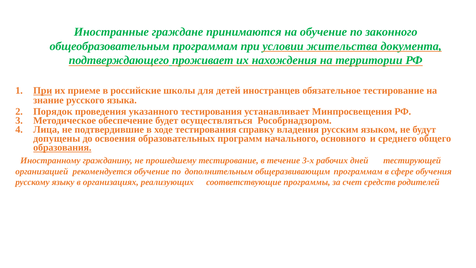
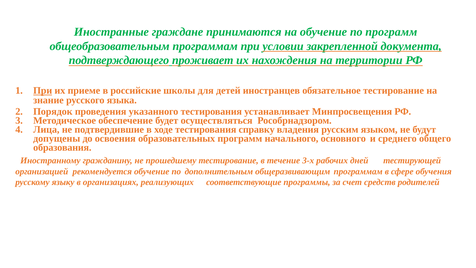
по законного: законного -> программ (391, 32)
жительства: жительства -> закрепленной (342, 46)
образования underline: present -> none (62, 148)
